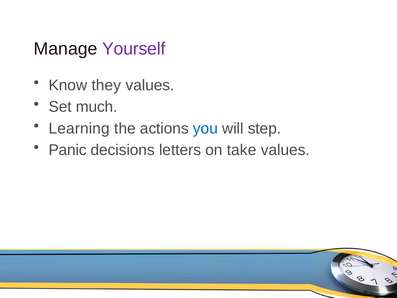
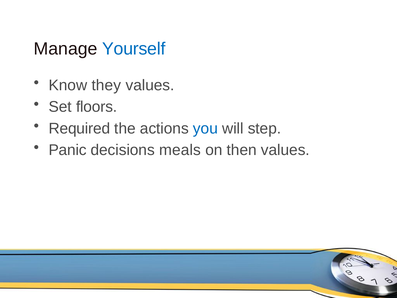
Yourself colour: purple -> blue (134, 49)
much: much -> floors (97, 107)
Learning: Learning -> Required (79, 128)
letters: letters -> meals (180, 150)
take: take -> then (242, 150)
